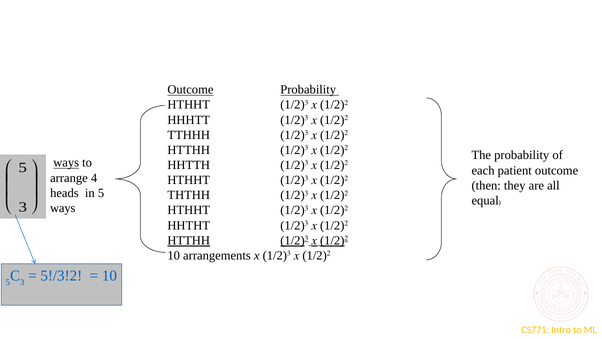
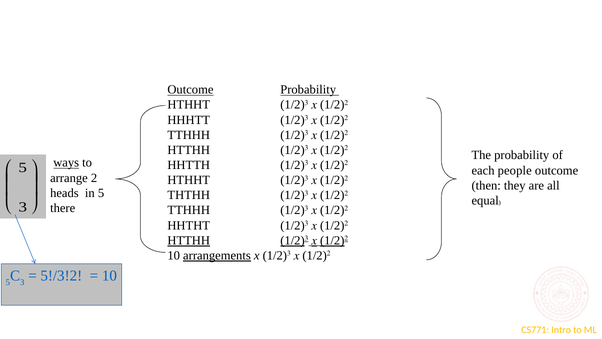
patient: patient -> people (515, 170)
4: 4 -> 2 (94, 178)
ways: ways -> there (63, 208)
HTHHT: HTHHT -> TTHHH (189, 210)
arrangements underline: none -> present (217, 255)
